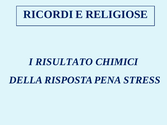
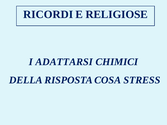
RISULTATO: RISULTATO -> ADATTARSI (64, 62)
PENA: PENA -> COSA (108, 80)
